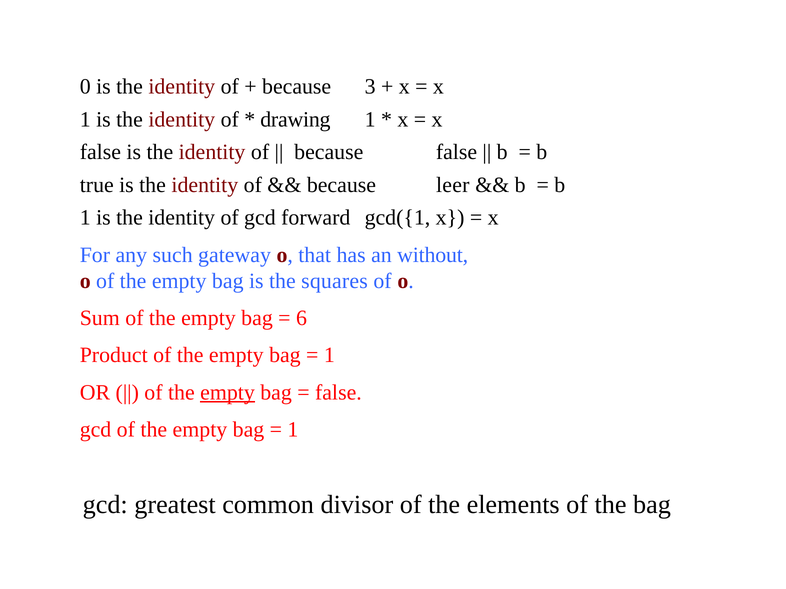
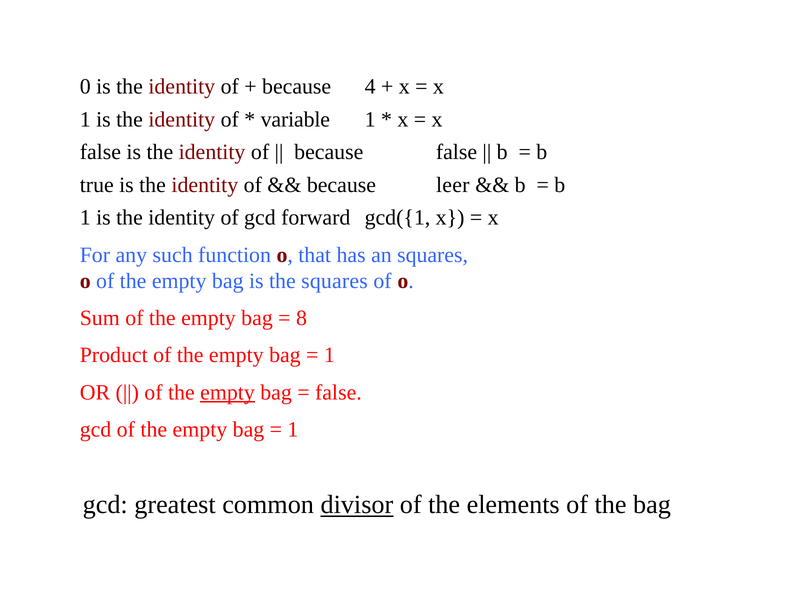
3: 3 -> 4 (370, 87)
drawing: drawing -> variable (295, 120)
gateway: gateway -> function (235, 255)
an without: without -> squares (433, 255)
6: 6 -> 8 (301, 318)
divisor underline: none -> present (357, 505)
